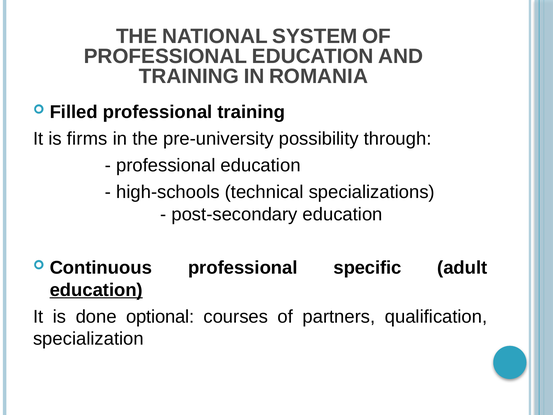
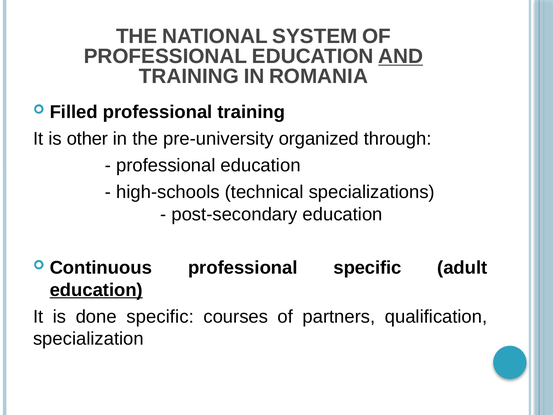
AND underline: none -> present (401, 56)
firms: firms -> other (87, 139)
possibility: possibility -> organized (319, 139)
done optional: optional -> specific (160, 317)
